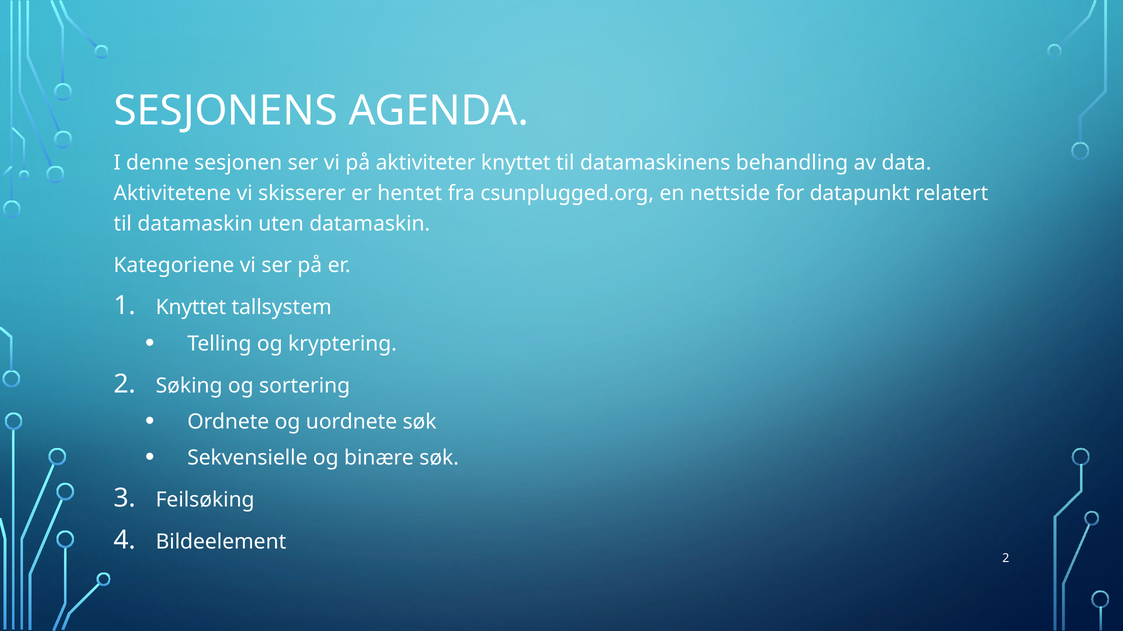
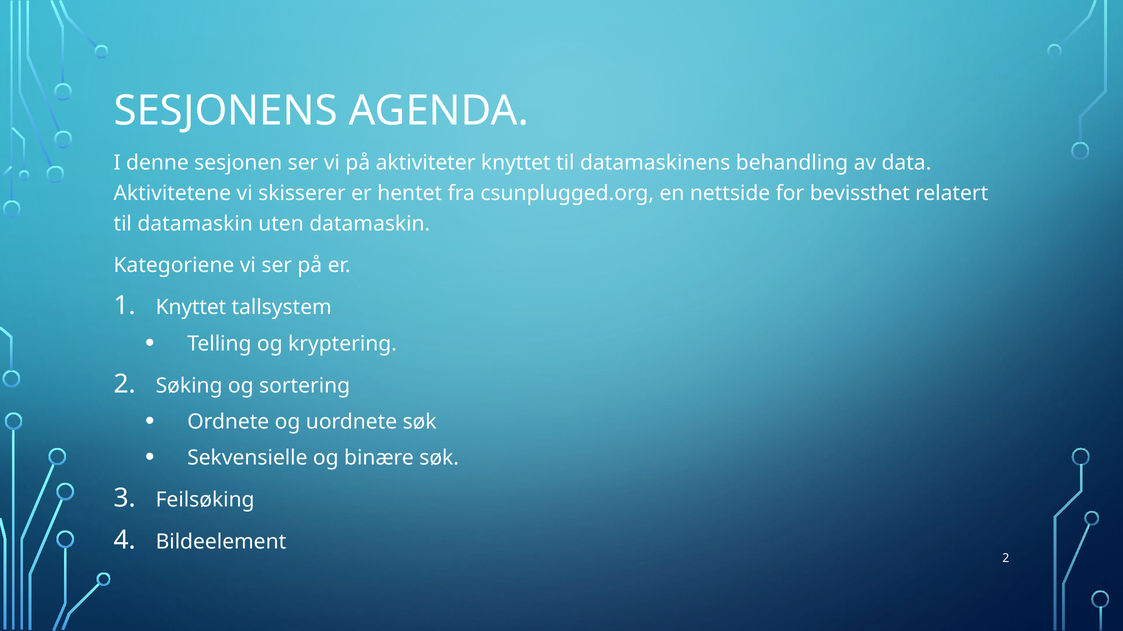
datapunkt: datapunkt -> bevissthet (860, 193)
